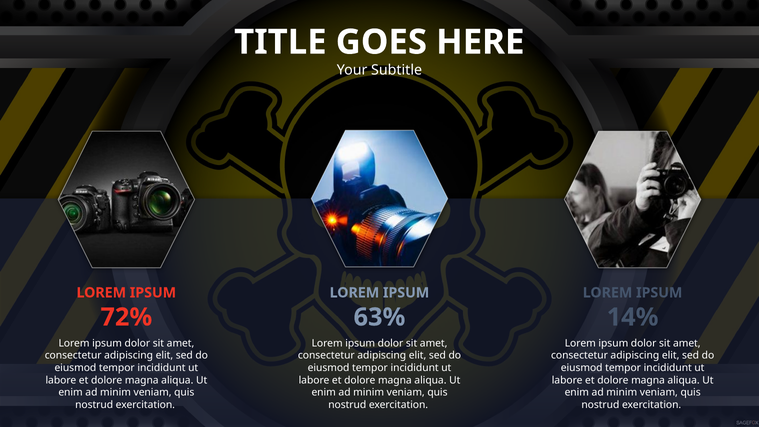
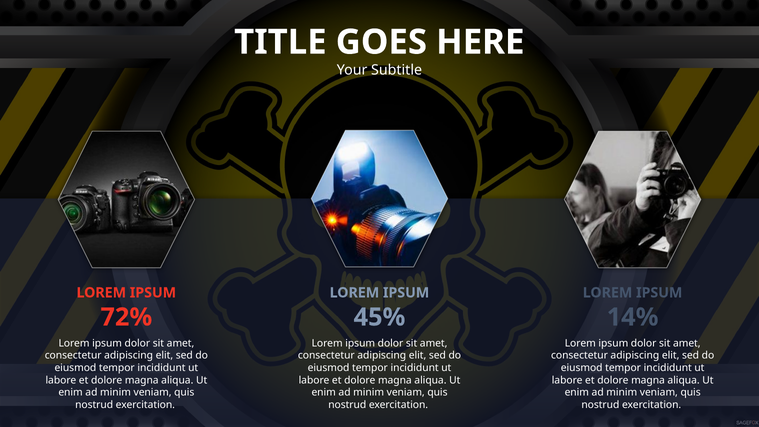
63%: 63% -> 45% (379, 317)
